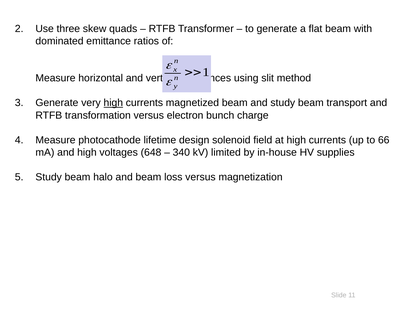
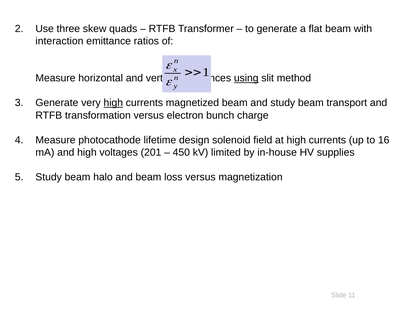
dominated: dominated -> interaction (59, 41)
using underline: none -> present (246, 78)
66: 66 -> 16 (384, 140)
648: 648 -> 201 (151, 152)
340: 340 -> 450 (181, 152)
